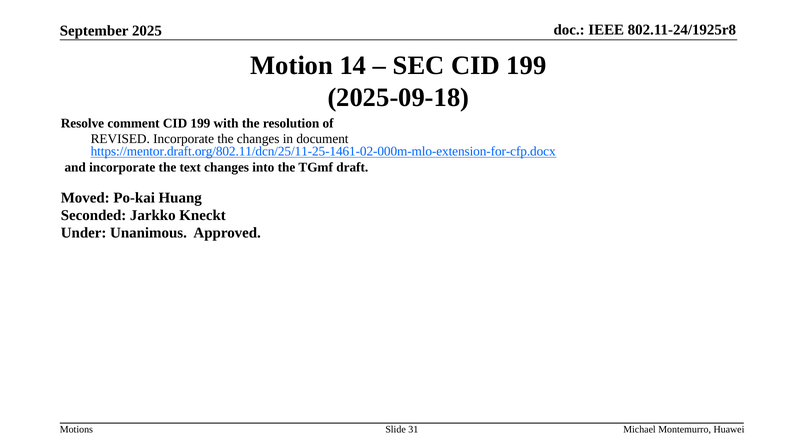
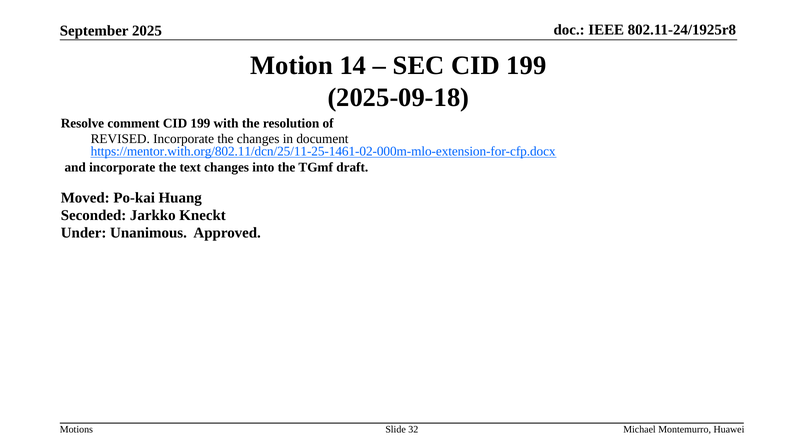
https://mentor.draft.org/802.11/dcn/25/11-25-1461-02-000m-mlo-extension-for-cfp.docx: https://mentor.draft.org/802.11/dcn/25/11-25-1461-02-000m-mlo-extension-for-cfp.docx -> https://mentor.with.org/802.11/dcn/25/11-25-1461-02-000m-mlo-extension-for-cfp.docx (323, 152)
31: 31 -> 32 (413, 430)
